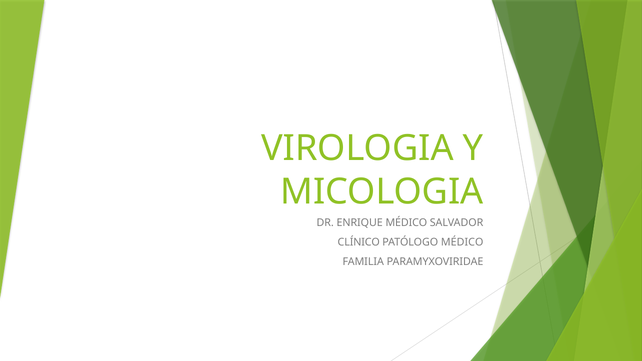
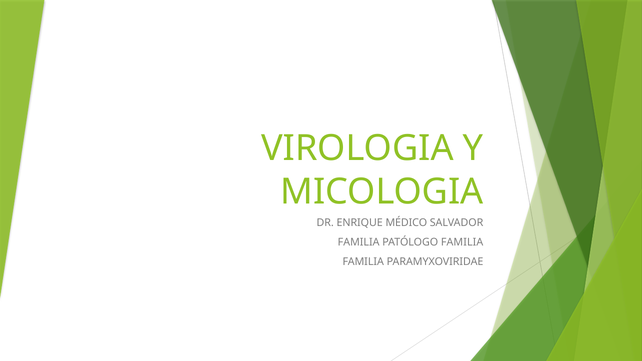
CLÍNICO: CLÍNICO -> FAMILIA (359, 242)
PATÓLOGO MÉDICO: MÉDICO -> FAMILIA (462, 242)
